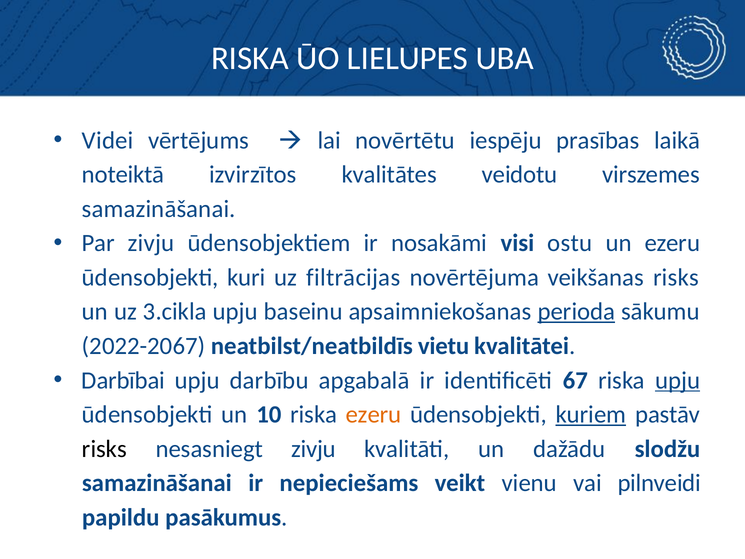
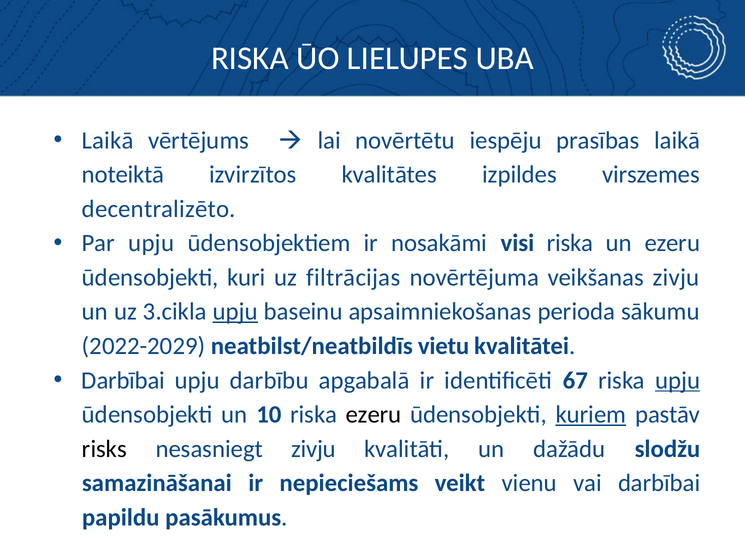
Videi: Videi -> Laikā (108, 140)
veidotu: veidotu -> izpildes (519, 175)
samazināšanai: samazināšanai -> decentralizēto (159, 209)
Par zivju: zivju -> upju (151, 243)
visi ostu: ostu -> riska (570, 243)
veikšanas risks: risks -> zivju (676, 277)
upju underline: none -> present (235, 312)
perioda underline: present -> none (576, 312)
2022-2067: 2022-2067 -> 2022-2029 (144, 346)
ezeru colour: orange -> black (374, 414)
vai pilnveidi: pilnveidi -> darbībai (659, 483)
